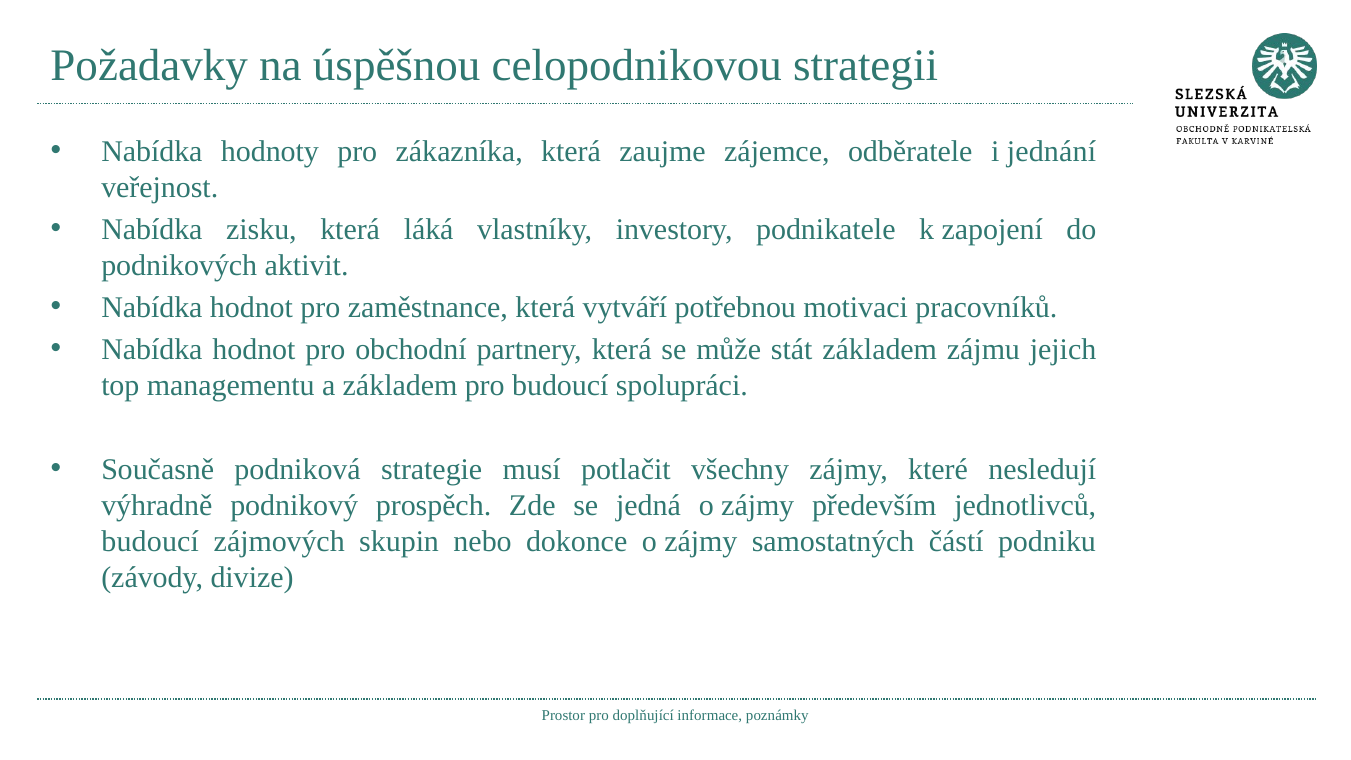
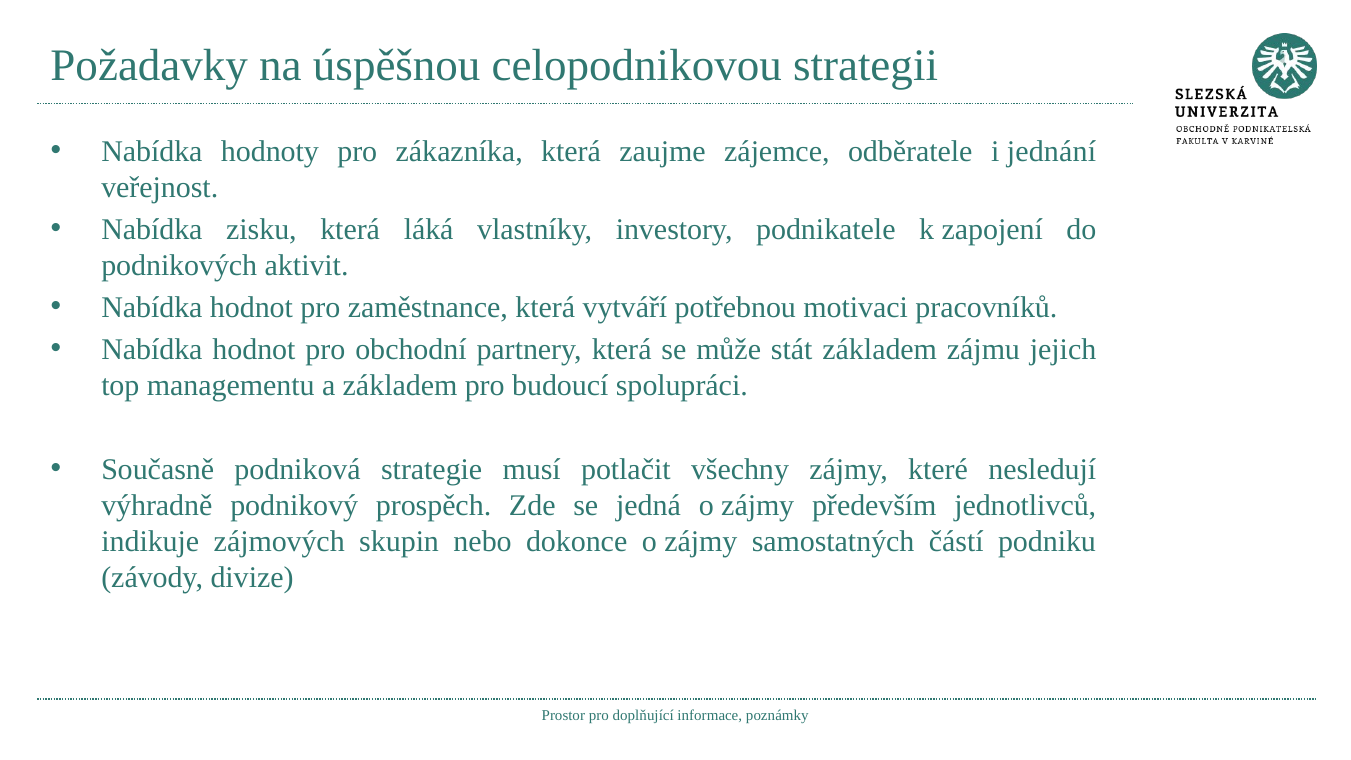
budoucí: budoucí -> indikuje (150, 542)
